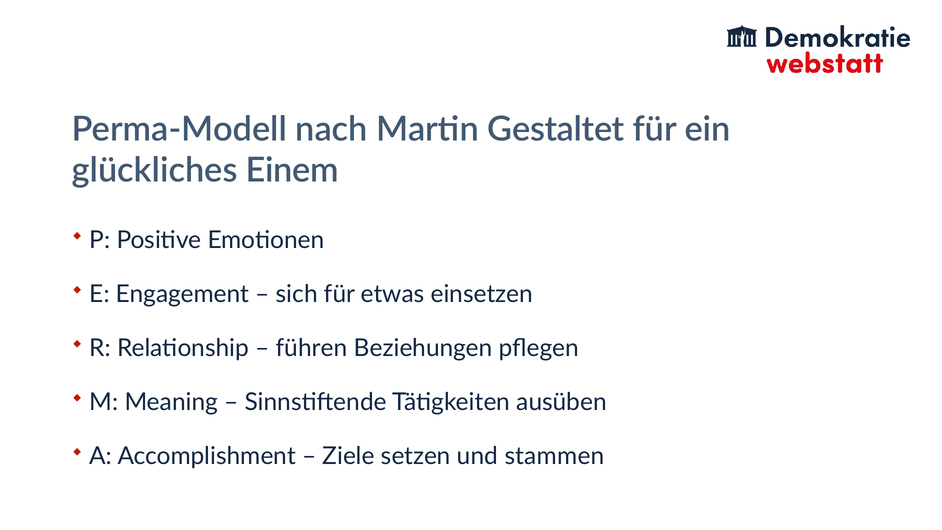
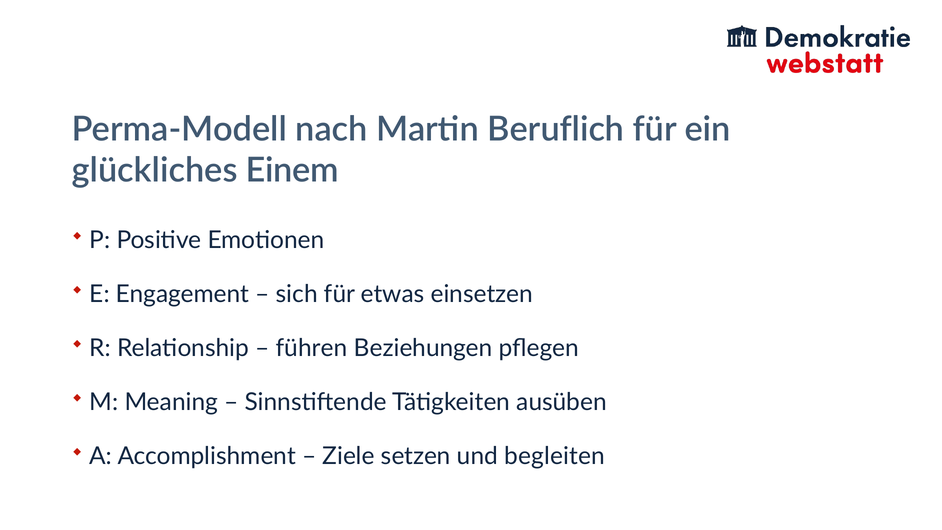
Gestaltet: Gestaltet -> Beruflich (556, 129)
stammen: stammen -> begleiten (555, 456)
